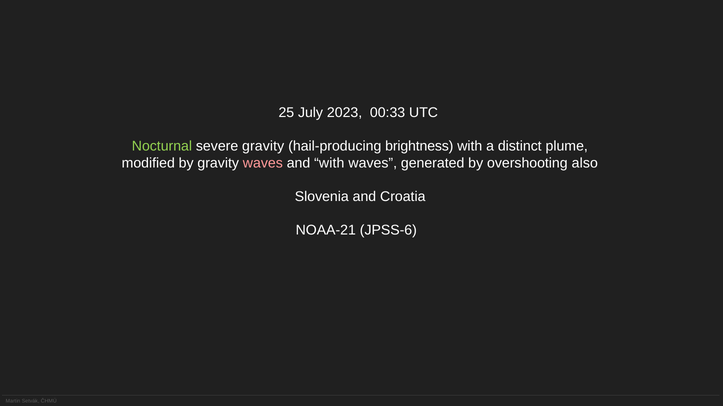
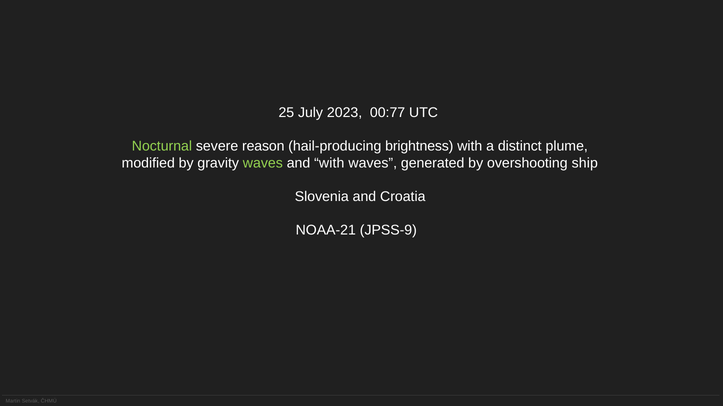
00:33: 00:33 -> 00:77 (388, 113)
severe gravity: gravity -> reason (263, 146)
waves colour: pink -> light green (263, 163)
also: also -> ship (585, 163)
JPSS-6: JPSS-6 -> JPSS-9 (388, 231)
